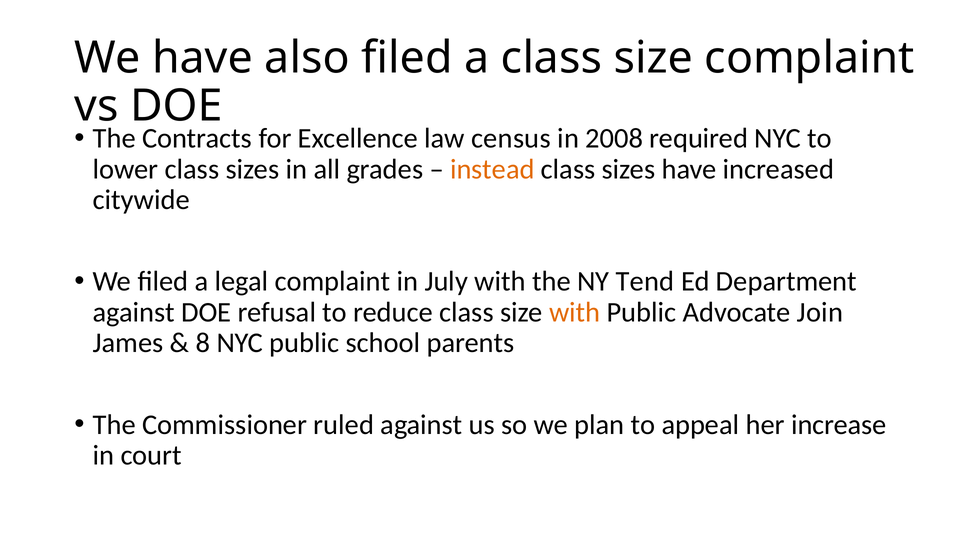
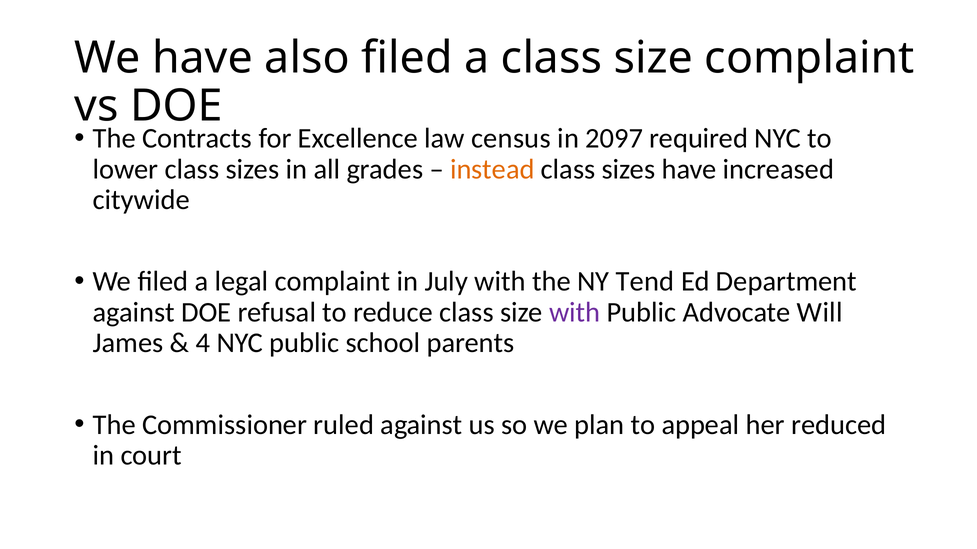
2008: 2008 -> 2097 (614, 139)
with colour: orange -> purple (575, 313)
Join: Join -> Will (820, 313)
8: 8 -> 4 (203, 343)
increase: increase -> reduced (839, 425)
